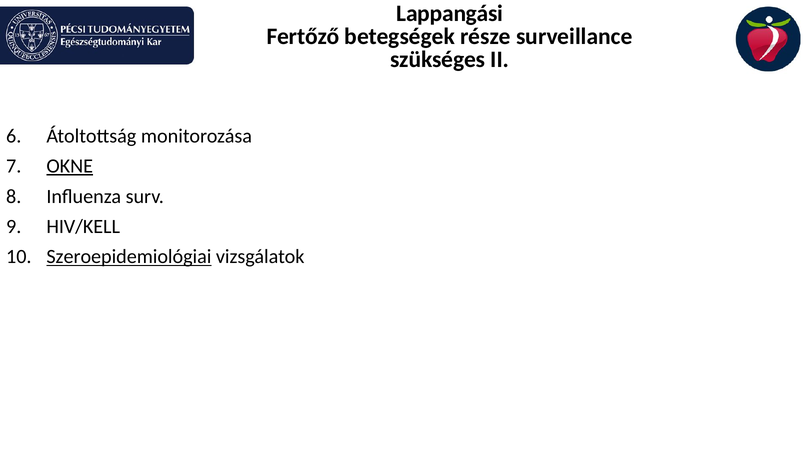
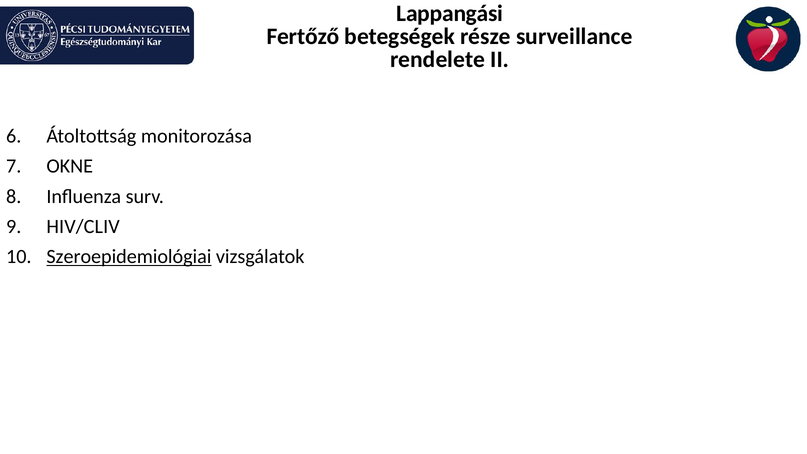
szükséges: szükséges -> rendelete (438, 59)
OKNE underline: present -> none (70, 166)
HIV/KELL: HIV/KELL -> HIV/CLIV (83, 227)
